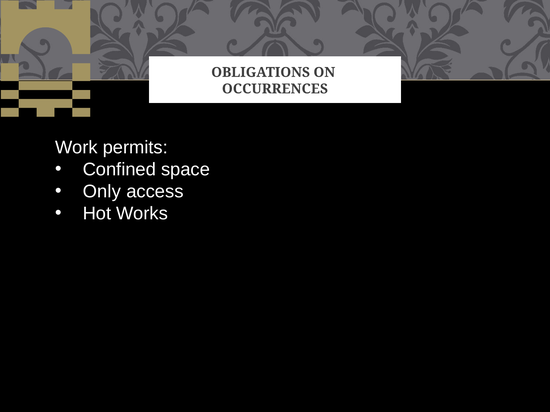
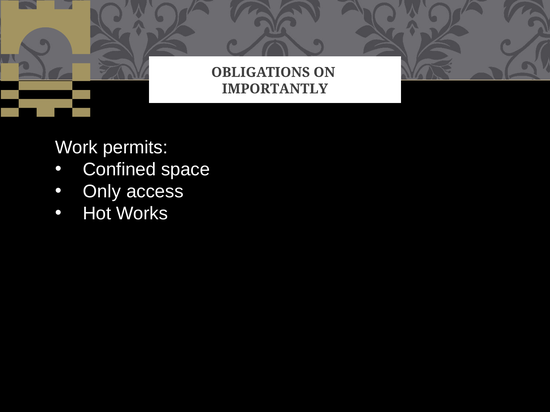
OCCURRENCES: OCCURRENCES -> IMPORTANTLY (275, 89)
